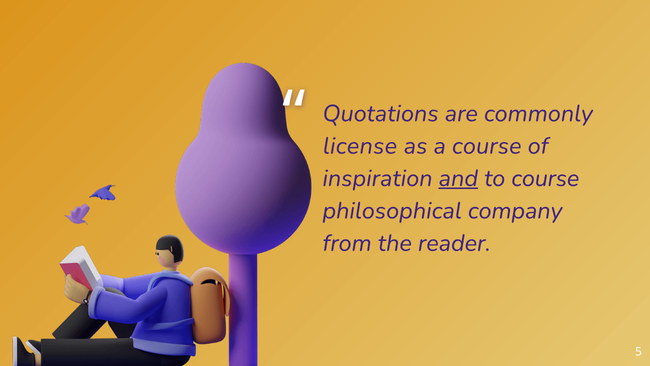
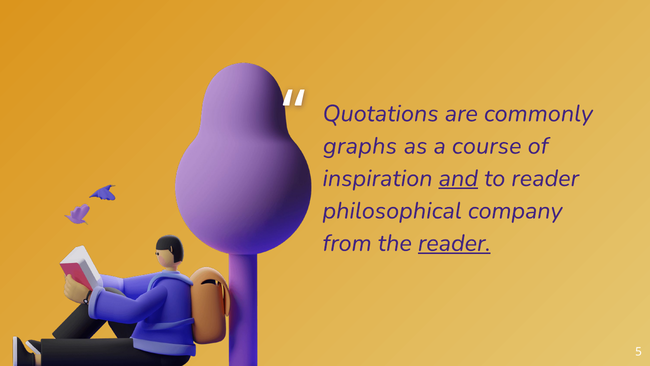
license: license -> graphs (360, 146)
to course: course -> reader (545, 178)
reader underline: none -> present (454, 243)
